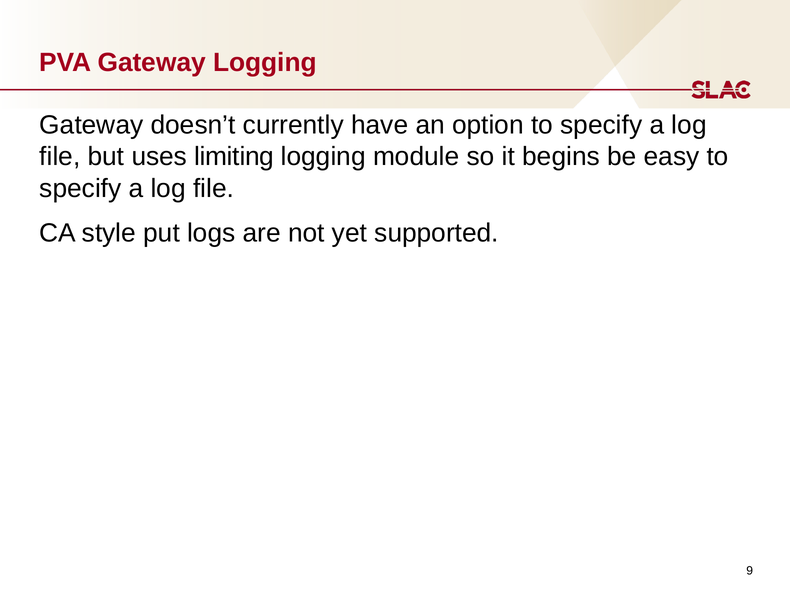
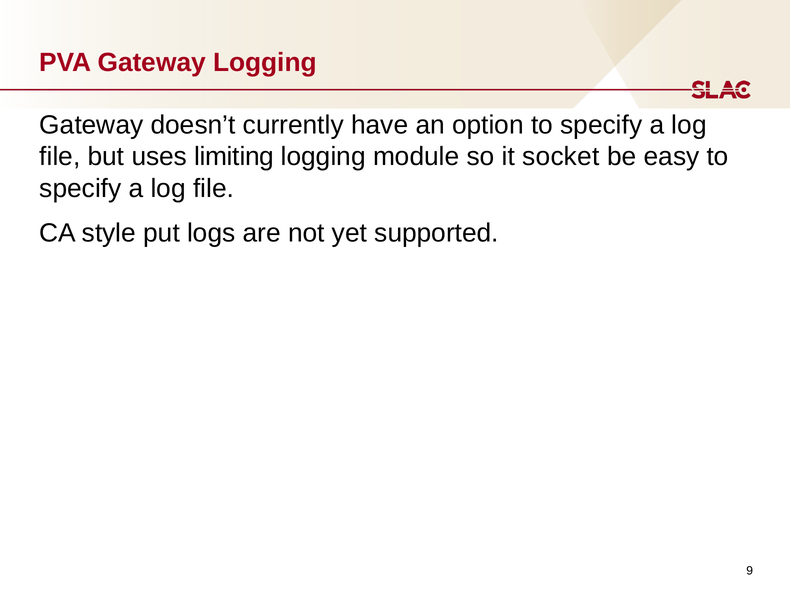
begins: begins -> socket (561, 157)
